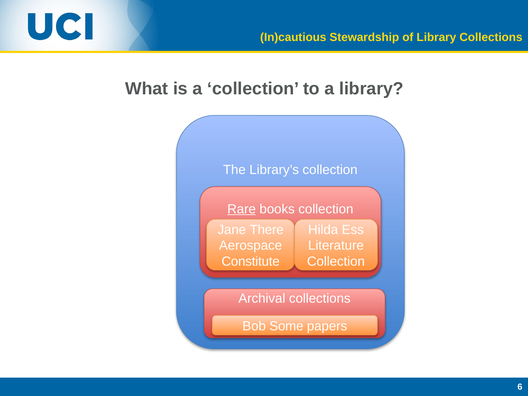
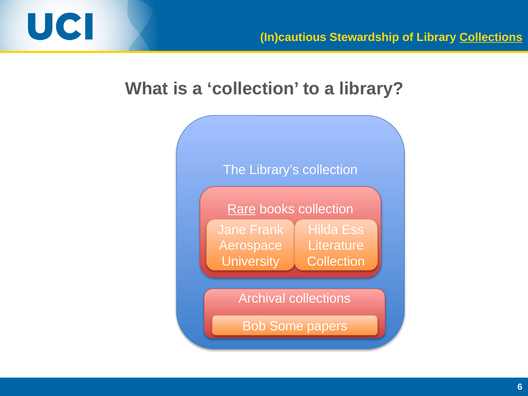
Collections underline: none -> present (491, 37)
There: There -> Frank (267, 230)
Constitute: Constitute -> University (251, 261)
